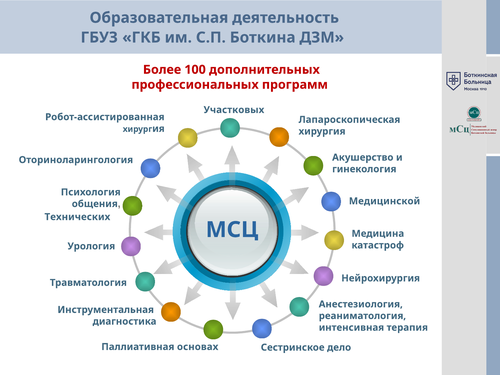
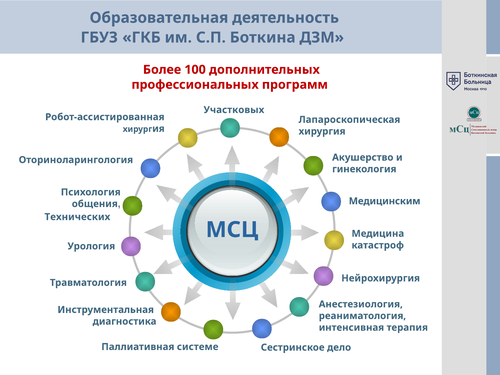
Медицинской: Медицинской -> Медицинским (385, 201)
основах: основах -> системе (198, 347)
